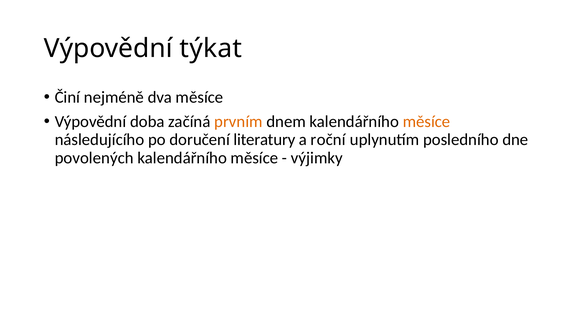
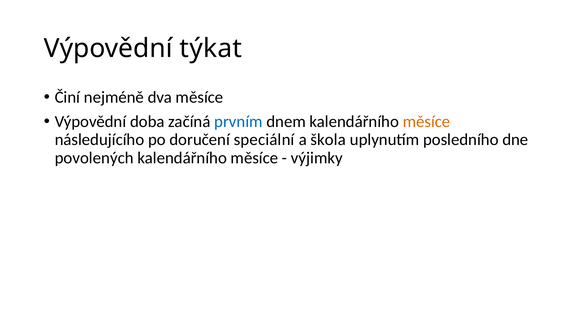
prvním colour: orange -> blue (238, 122)
literatury: literatury -> speciální (264, 140)
roční: roční -> škola (328, 140)
